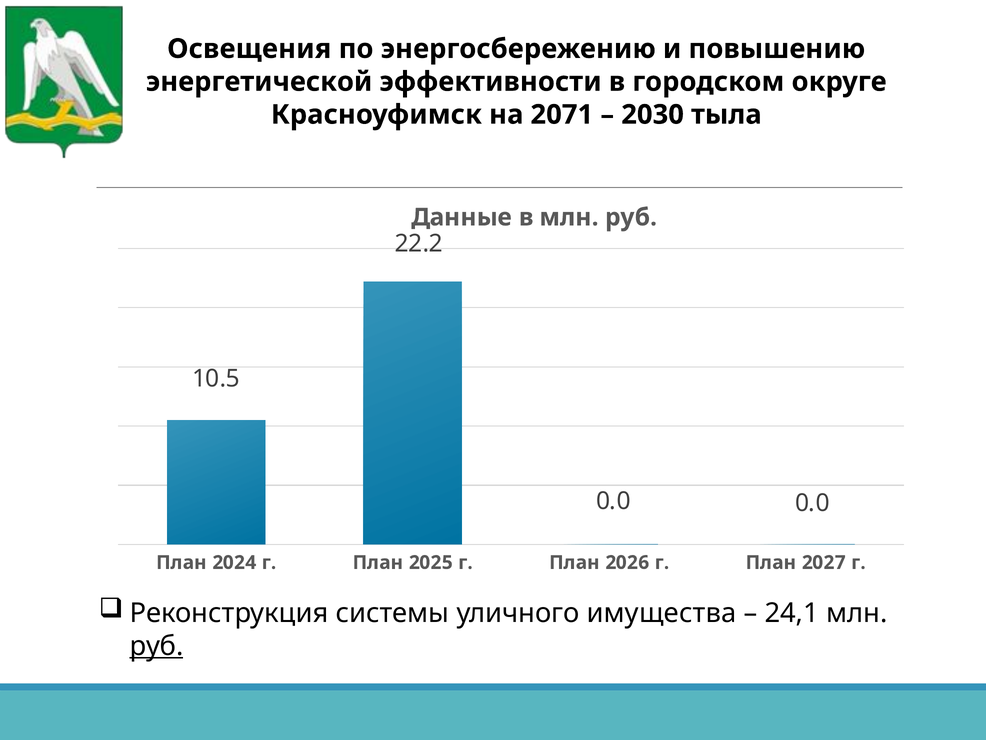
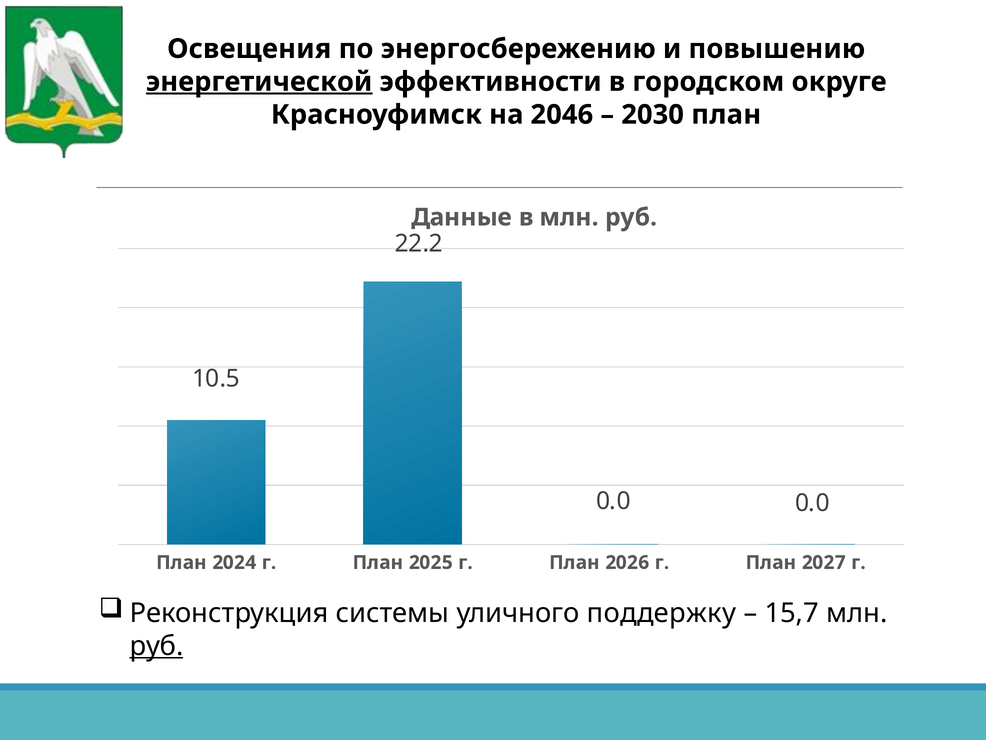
энергетической underline: none -> present (259, 82)
2071: 2071 -> 2046 (562, 115)
2030 тыла: тыла -> план (726, 115)
имущества: имущества -> поддержку (661, 613)
24,1: 24,1 -> 15,7 (792, 613)
